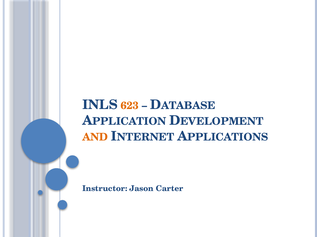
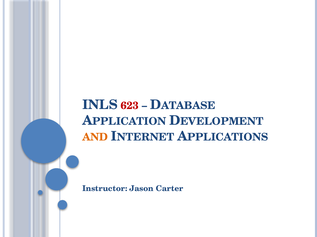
623 colour: orange -> red (130, 106)
